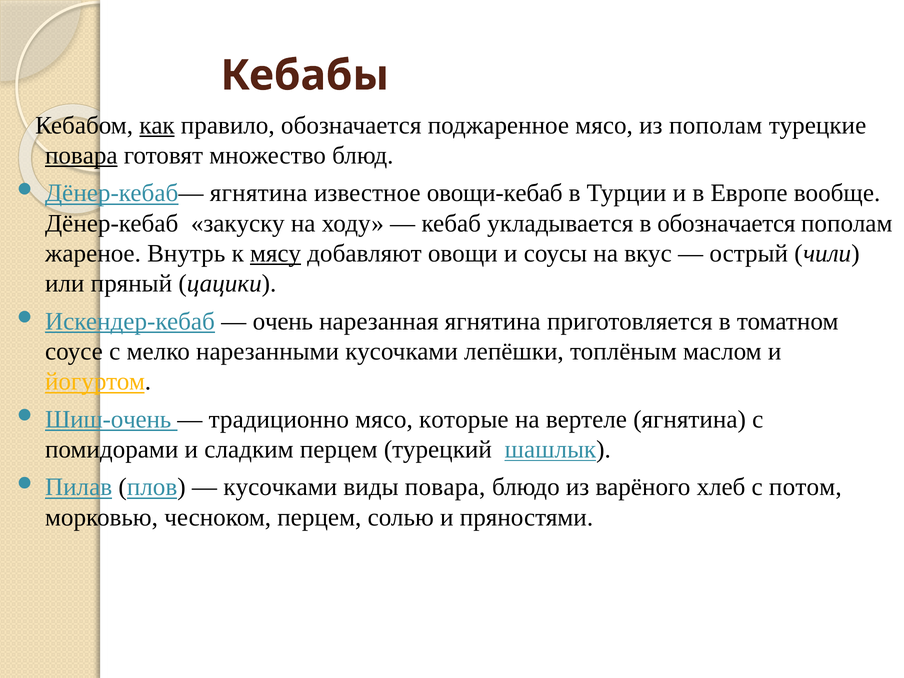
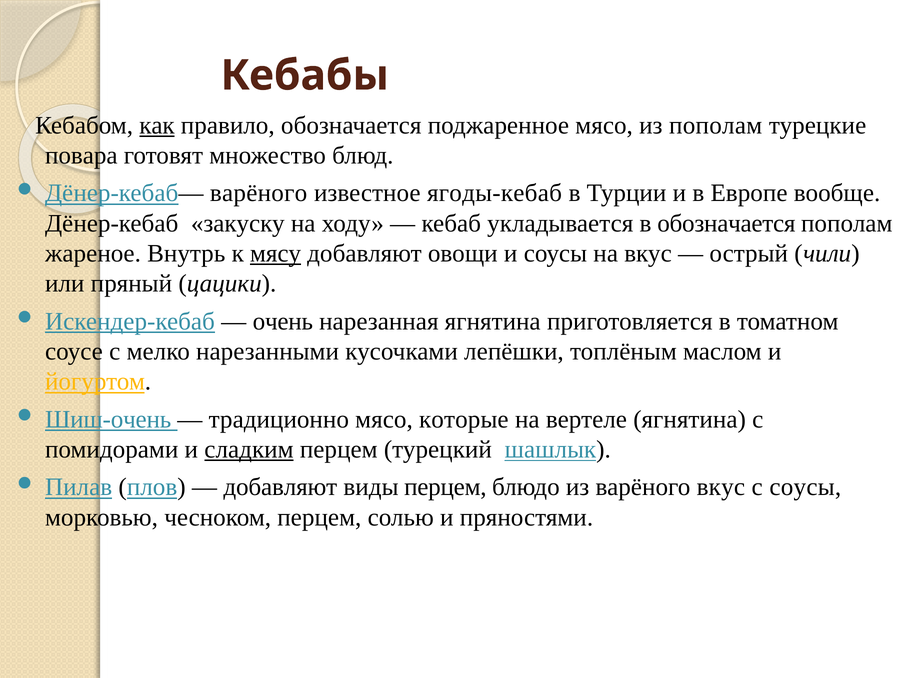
повара underline: present -> none (81, 155)
Дёнер-кебаб— ягнятина: ягнятина -> варёного (259, 193)
овощи-кебаб: овощи-кебаб -> ягоды-кебаб (494, 193)
сладким underline: none -> present (249, 449)
кусочками: кусочками -> добавляют (280, 487)
виды повара: повара -> перцем (445, 487)
варёного хлеб: хлеб -> вкус (721, 487)
с потом: потом -> соусы (805, 487)
